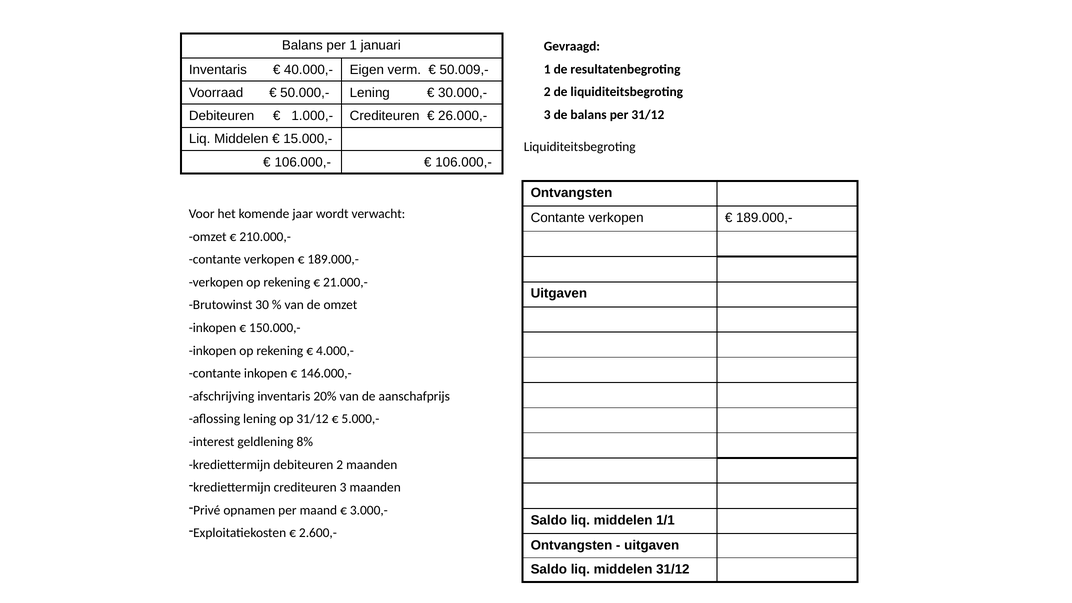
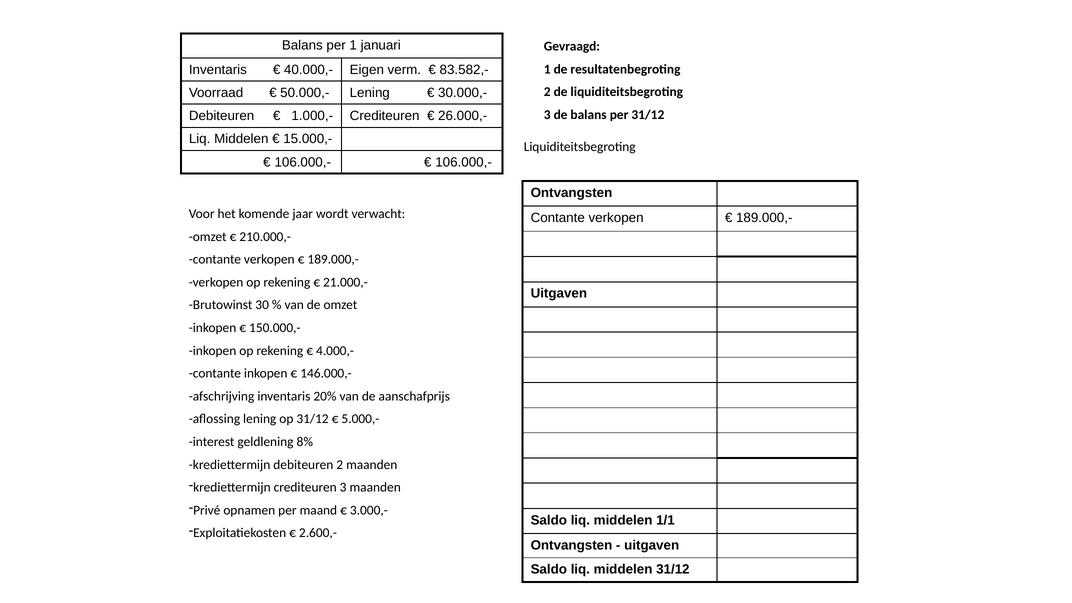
50.009,-: 50.009,- -> 83.582,- (464, 70)
